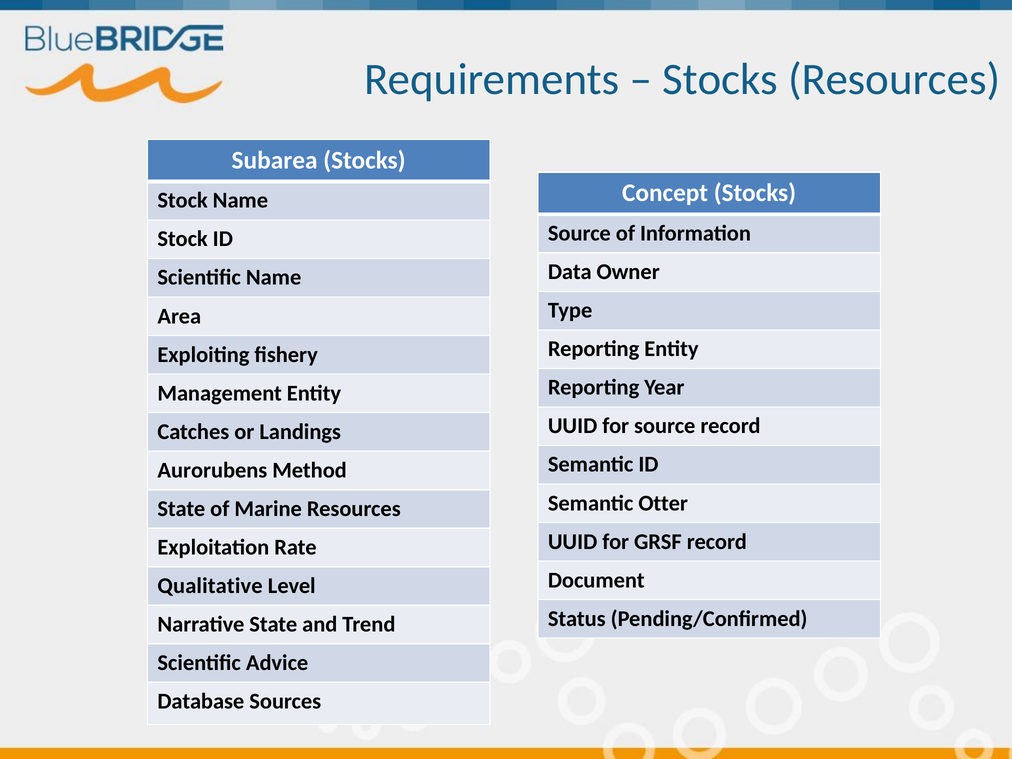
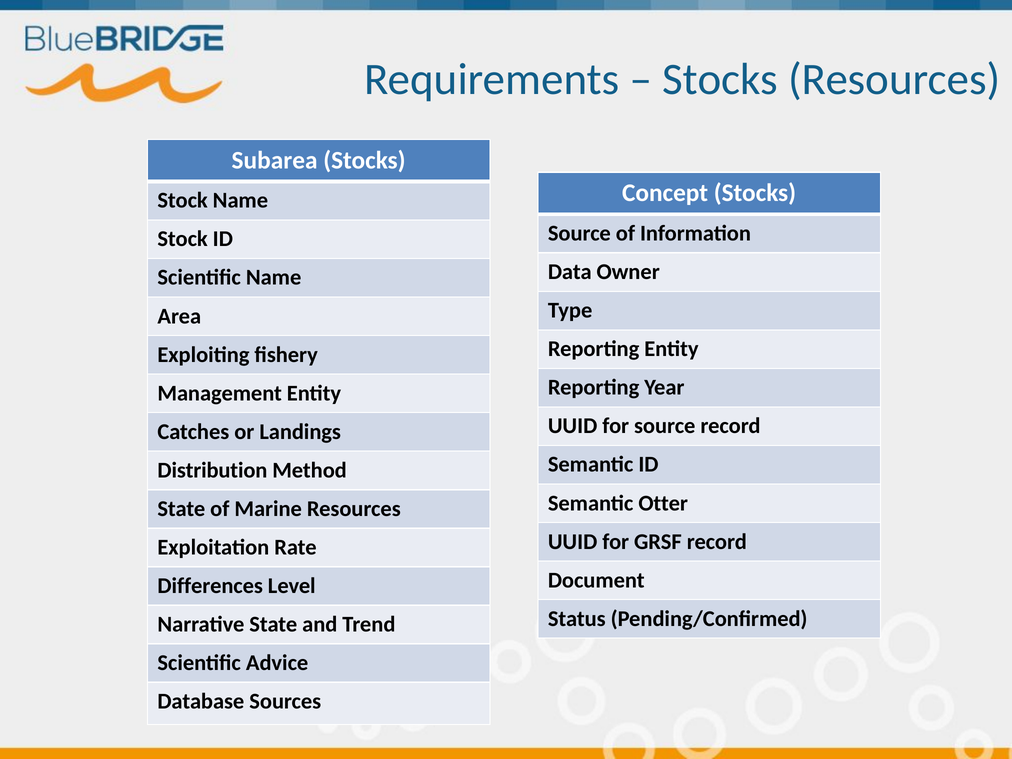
Aurorubens: Aurorubens -> Distribution (212, 470)
Qualitative: Qualitative -> Differences (210, 586)
